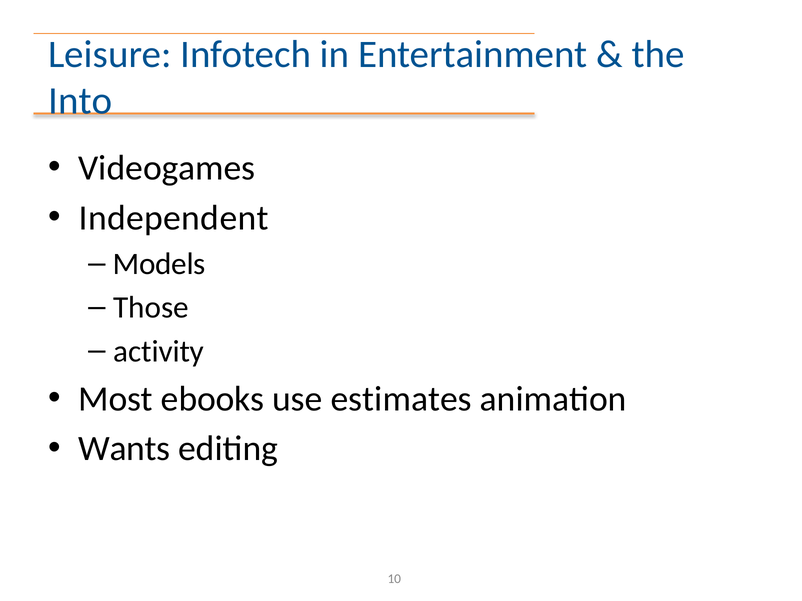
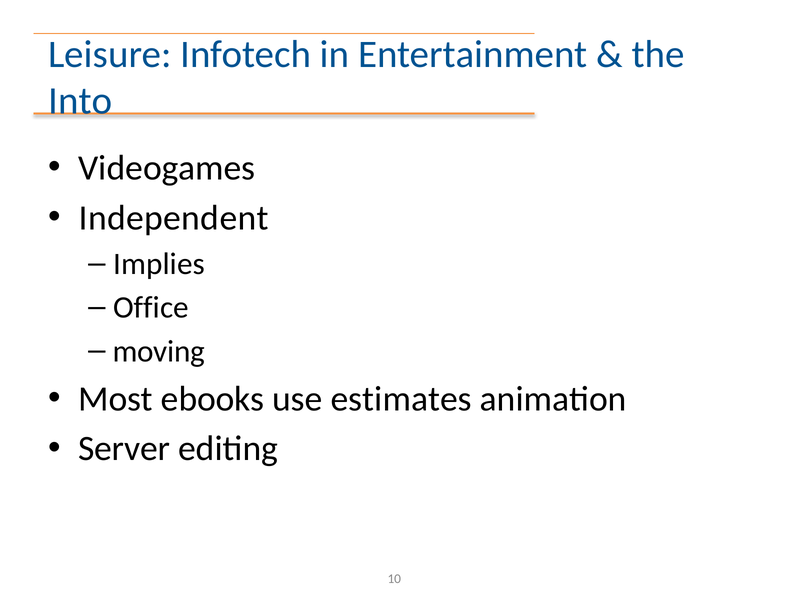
Models: Models -> Implies (159, 264)
Those: Those -> Office (151, 308)
activity: activity -> moving (159, 352)
Wants: Wants -> Server (124, 449)
